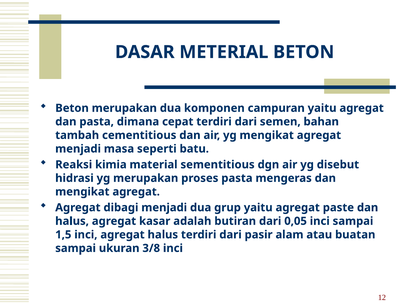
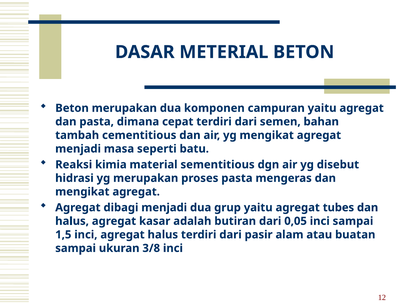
paste: paste -> tubes (338, 207)
